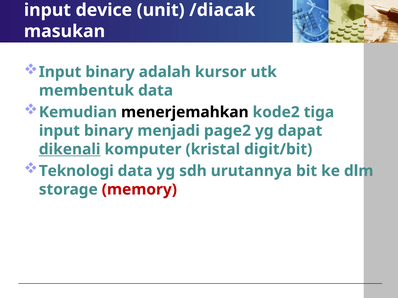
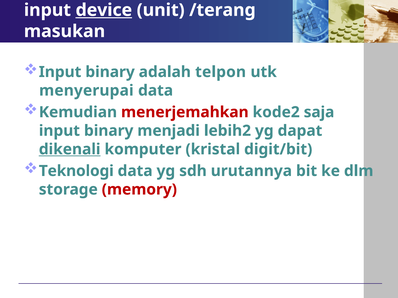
device underline: none -> present (104, 10)
/diacak: /diacak -> /terang (222, 10)
kursor: kursor -> telpon (221, 72)
membentuk: membentuk -> menyerupai (86, 91)
menerjemahkan colour: black -> red (185, 112)
tiga: tiga -> saja (319, 112)
page2: page2 -> lebih2 (227, 131)
